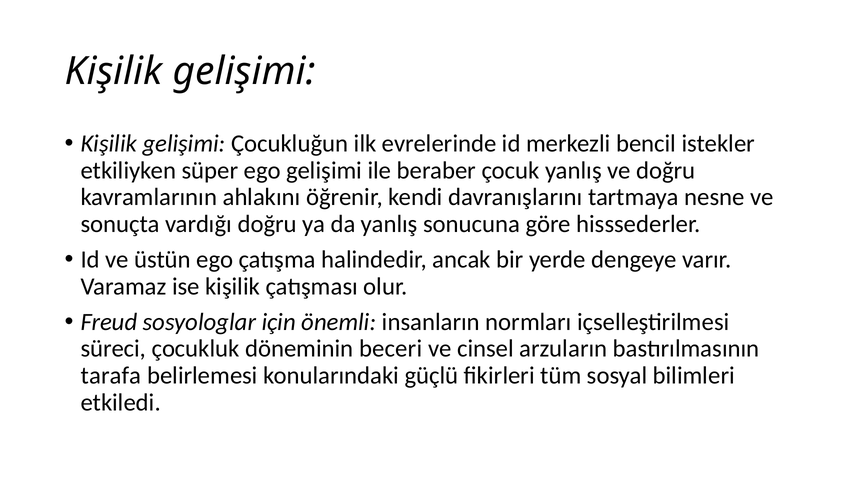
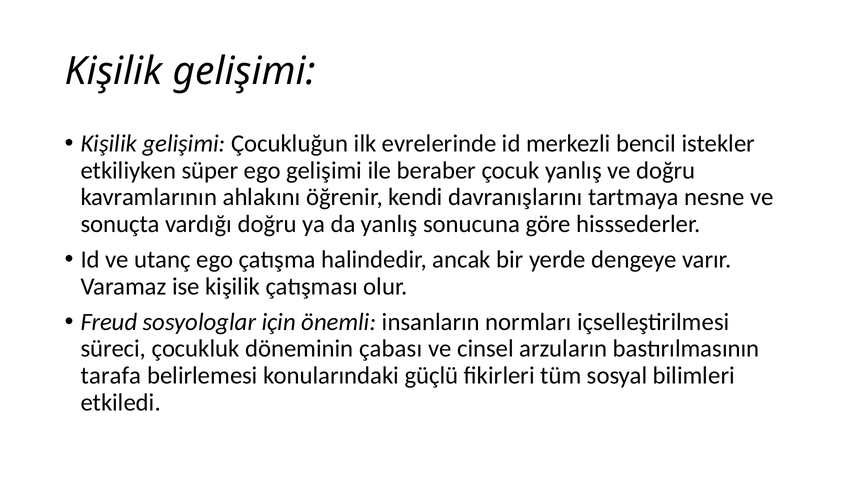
üstün: üstün -> utanç (162, 259)
beceri: beceri -> çabası (391, 348)
